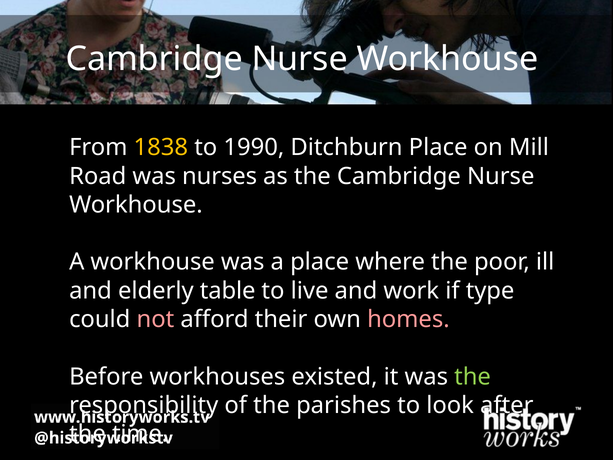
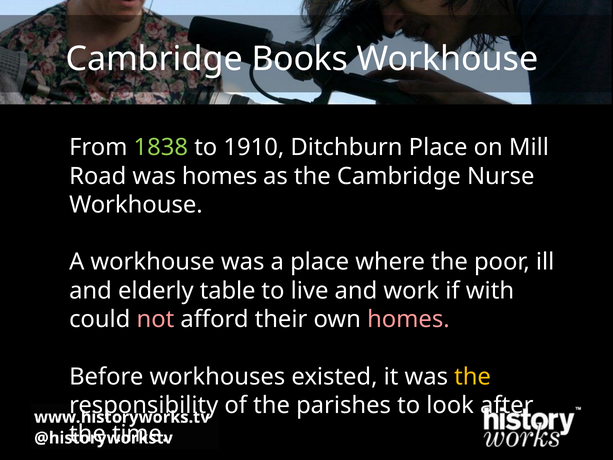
Nurse: Nurse -> Books (300, 59)
1838 colour: yellow -> light green (161, 147)
1990: 1990 -> 1910 (254, 147)
was nurses: nurses -> homes (220, 176)
type: type -> with (490, 291)
the colour: light green -> yellow (473, 376)
